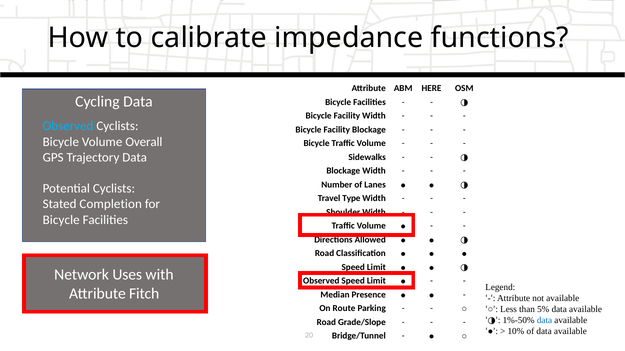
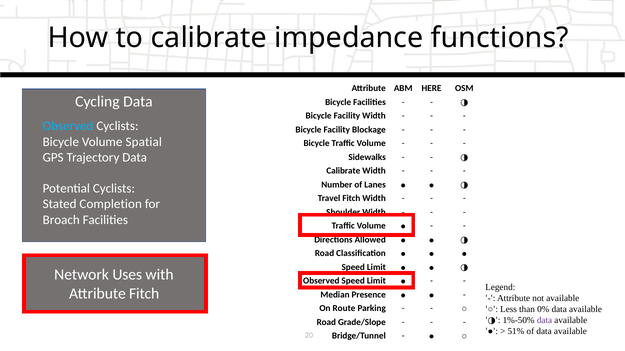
Overall: Overall -> Spatial (144, 142)
Blockage: Blockage -> Calibrate (343, 171)
Travel Type: Type -> Fitch (351, 199)
Bicycle: Bicycle -> Broach (61, 220)
5%: 5% -> 0% (543, 310)
data colour: blue -> purple (544, 321)
10%: 10% -> 51% (516, 332)
